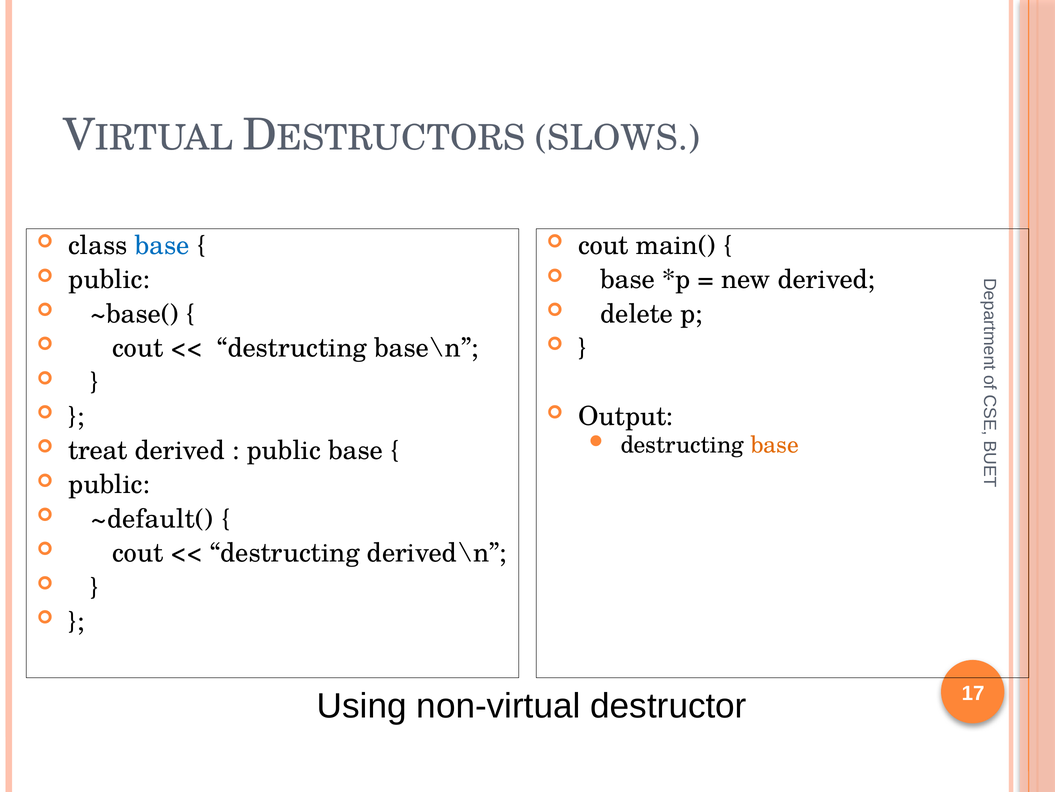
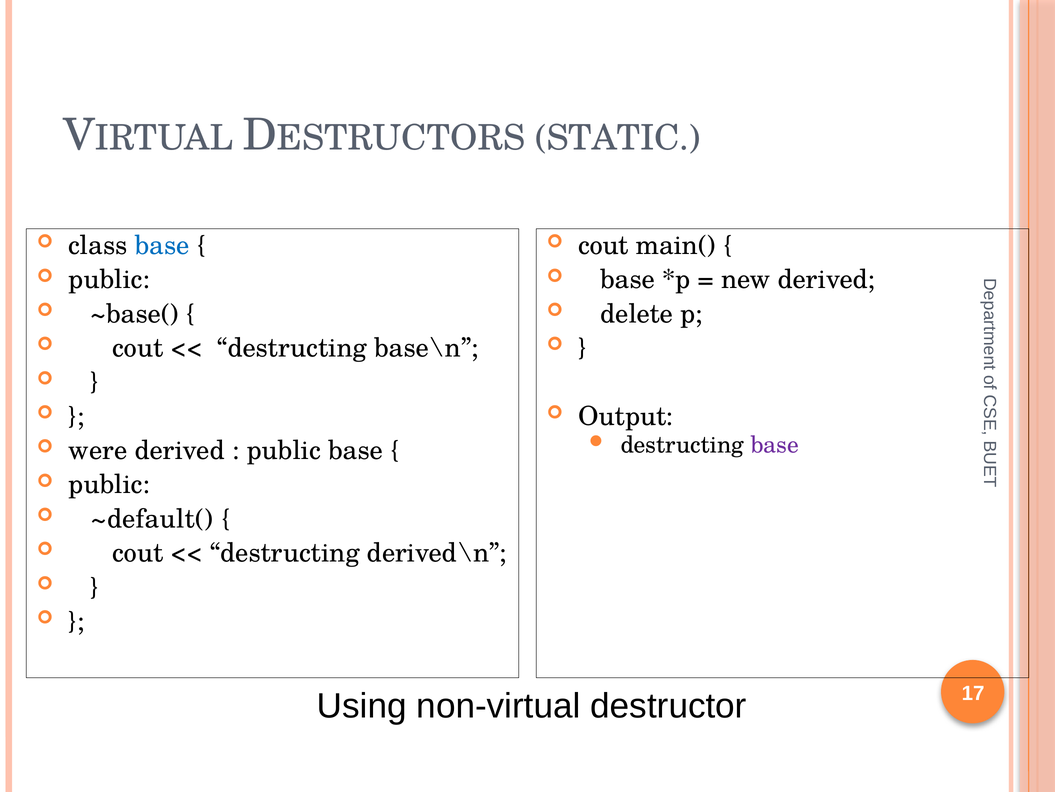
SLOWS: SLOWS -> STATIC (618, 138)
base colour: orange -> purple (775, 445)
treat: treat -> were (98, 450)
